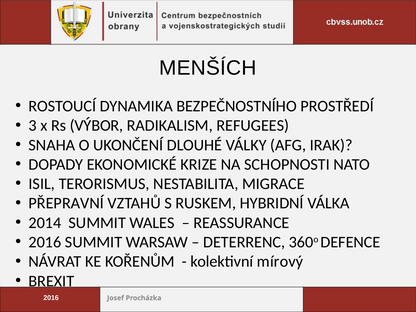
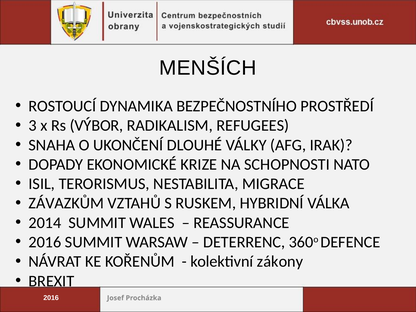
PŘEPRAVNÍ: PŘEPRAVNÍ -> ZÁVAZKŮM (66, 203)
mírový: mírový -> zákony (280, 262)
